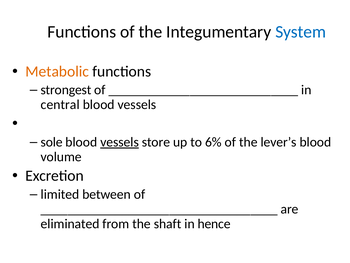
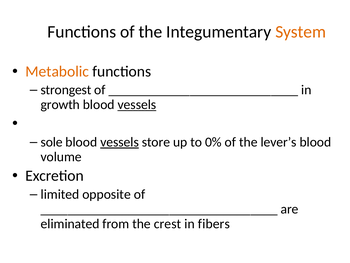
System colour: blue -> orange (301, 32)
central: central -> growth (60, 105)
vessels underline: none -> present (137, 105)
6%: 6% -> 0% (213, 142)
between: between -> opposite (107, 194)
shaft: shaft -> crest (168, 223)
hence: hence -> fibers (214, 223)
